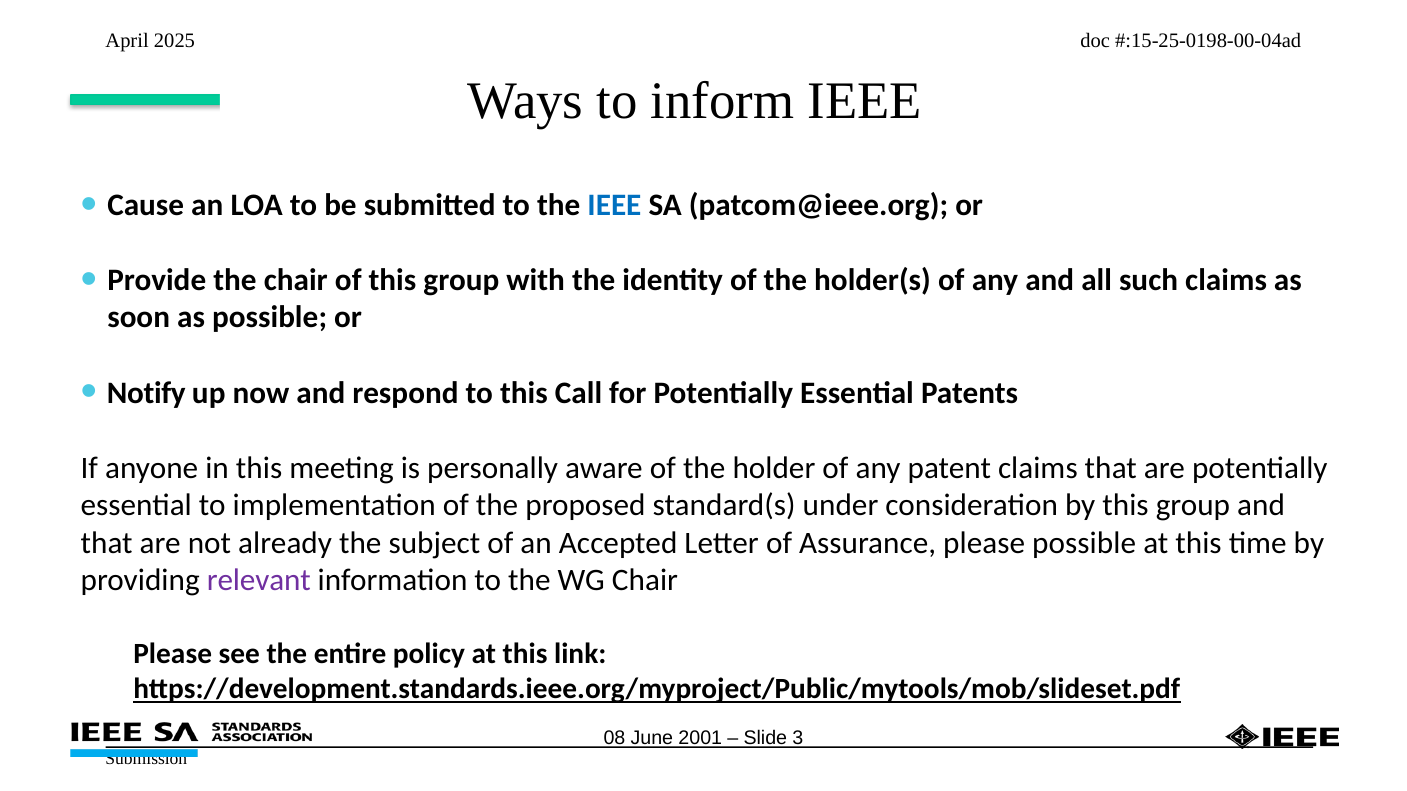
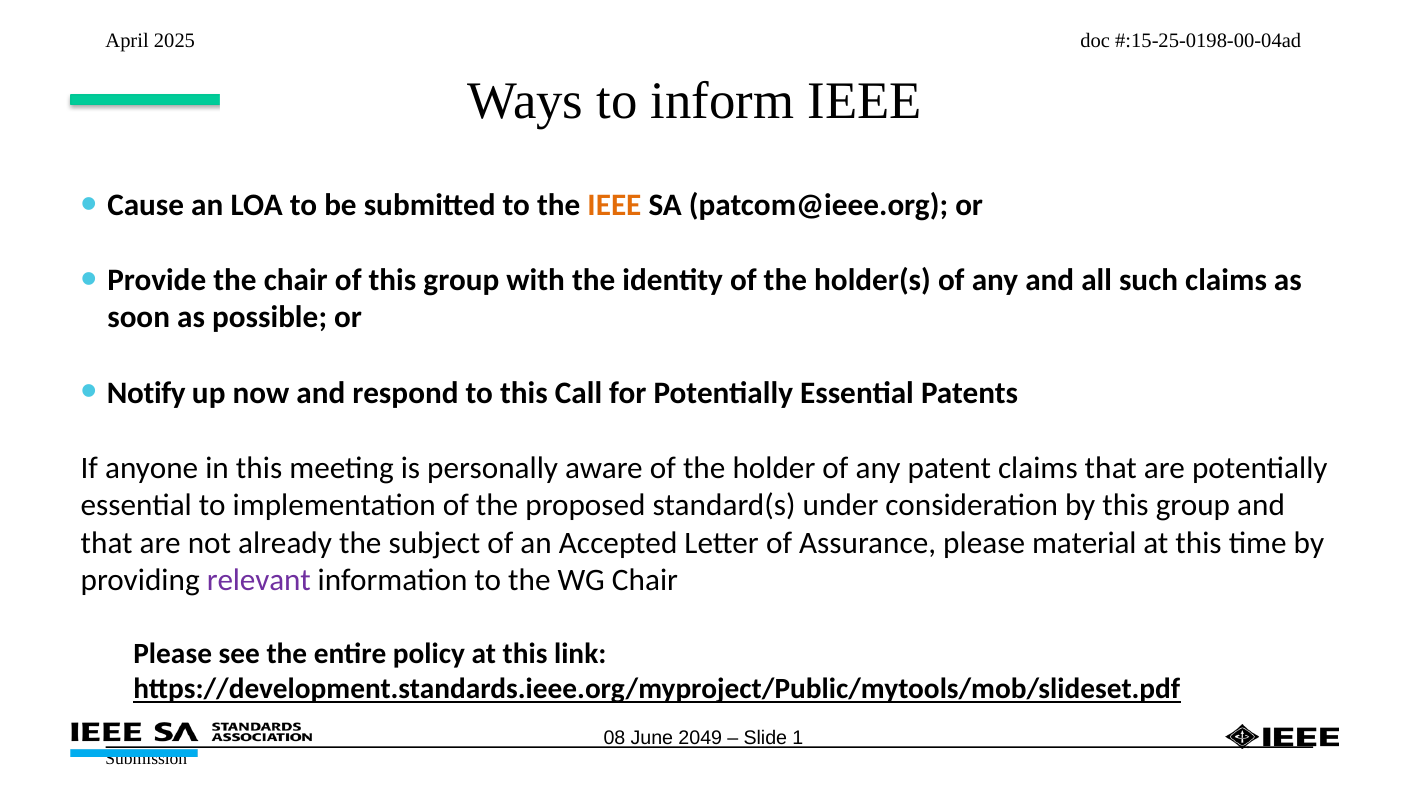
IEEE colour: blue -> orange (614, 205)
please possible: possible -> material (1084, 543)
2001: 2001 -> 2049 (700, 738)
3: 3 -> 1 (798, 738)
